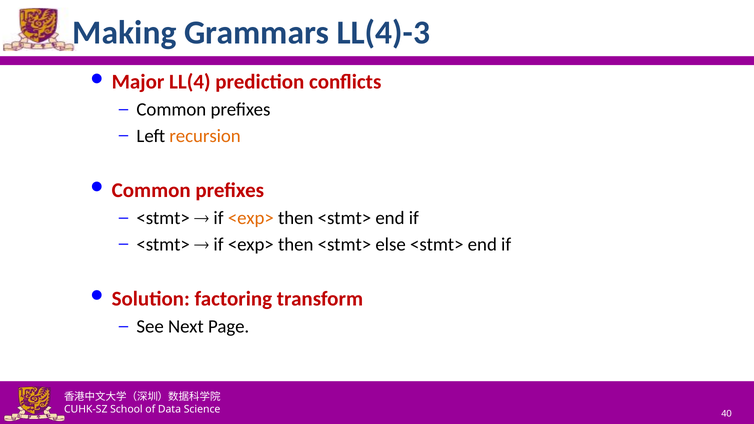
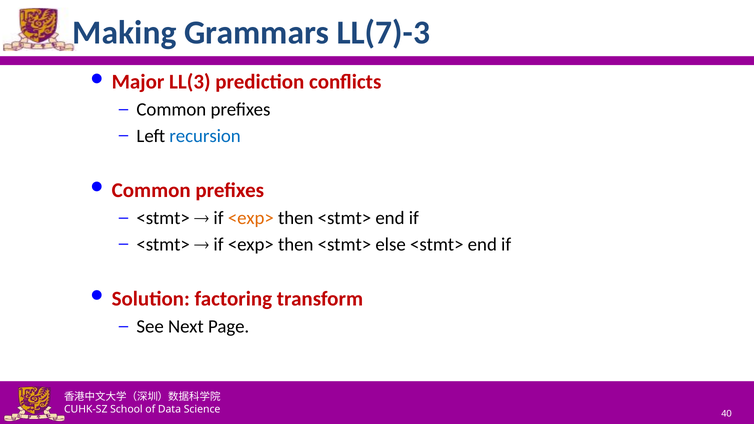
LL(4)-3: LL(4)-3 -> LL(7)-3 (383, 33)
LL(4: LL(4 -> LL(3 (190, 82)
recursion colour: orange -> blue (205, 136)
